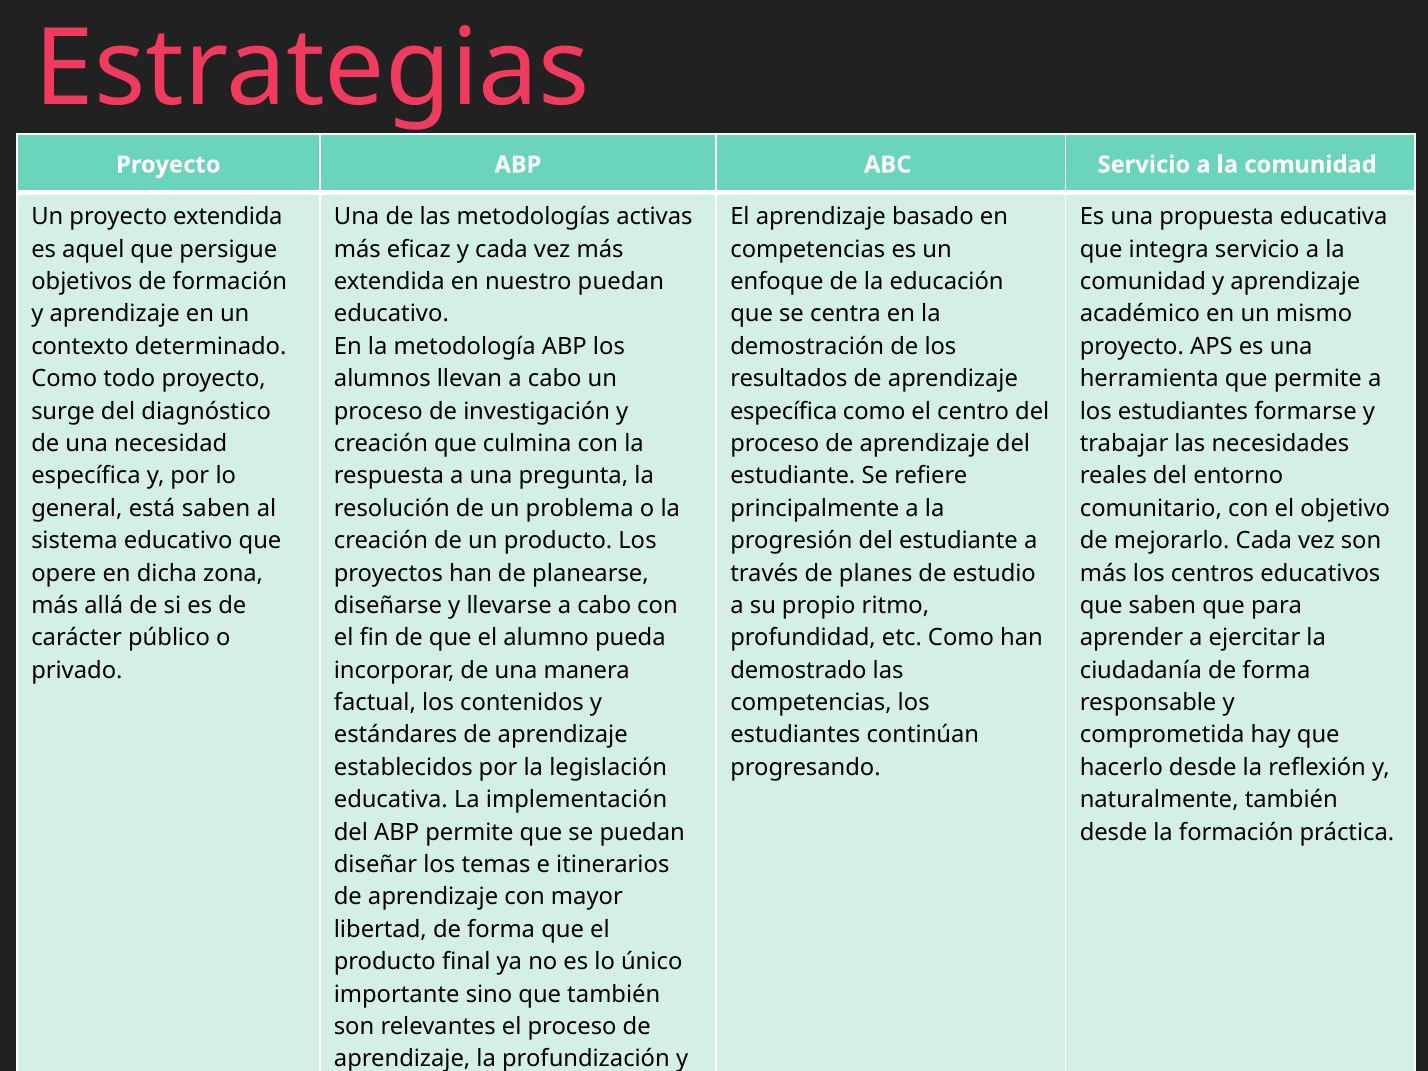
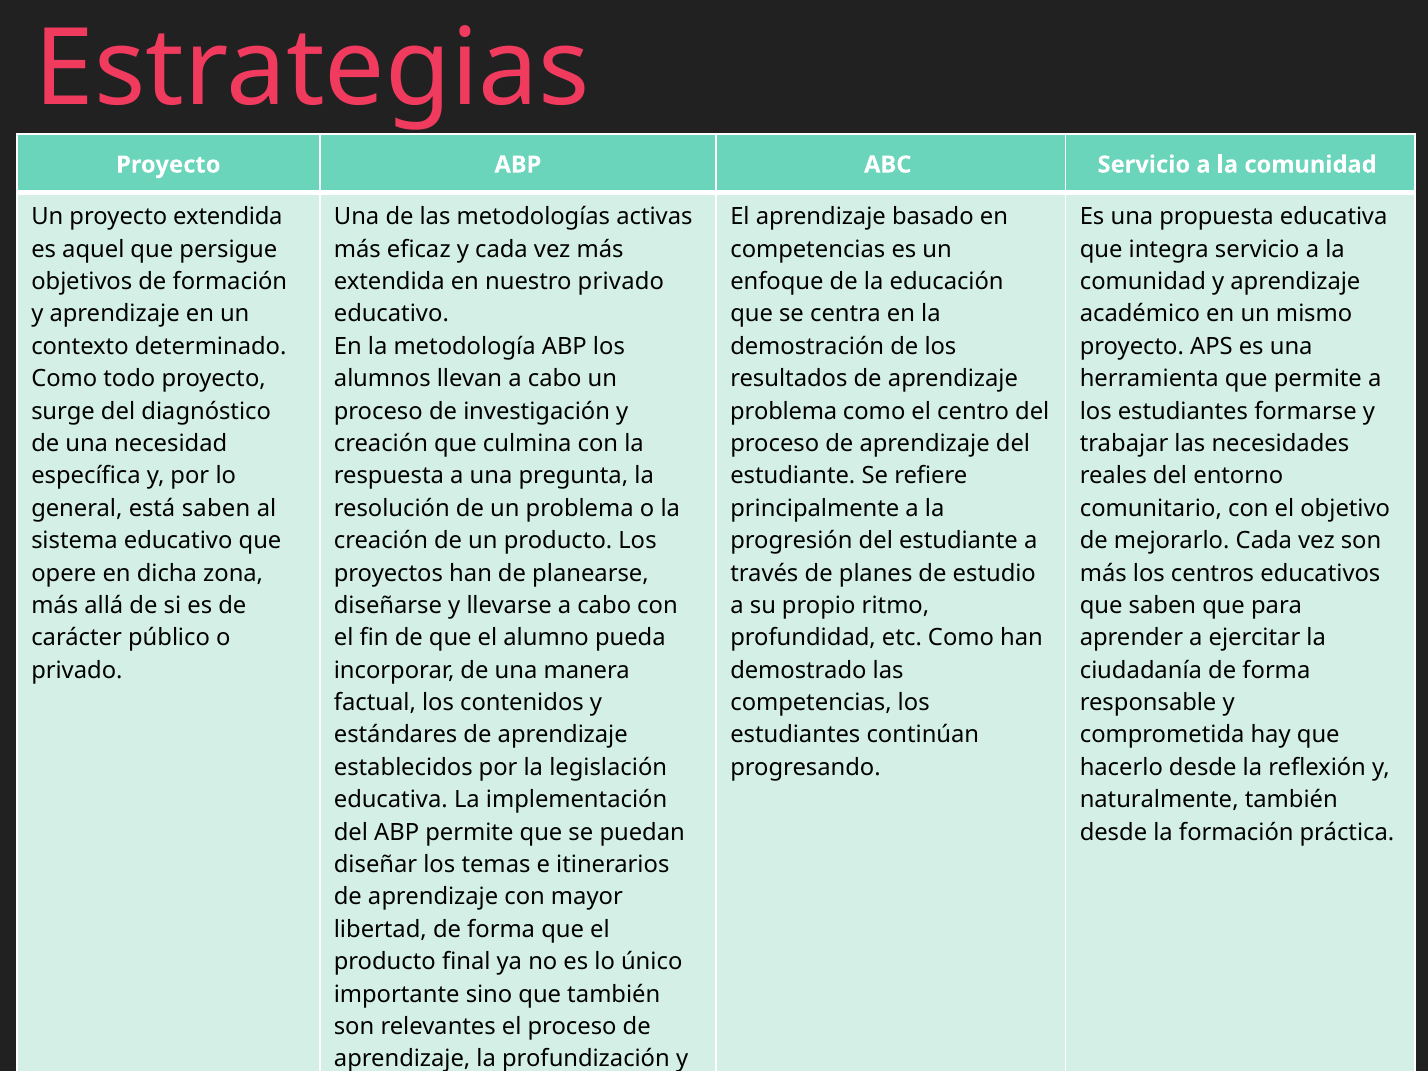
nuestro puedan: puedan -> privado (621, 282)
específica: específica -> problema (784, 411)
